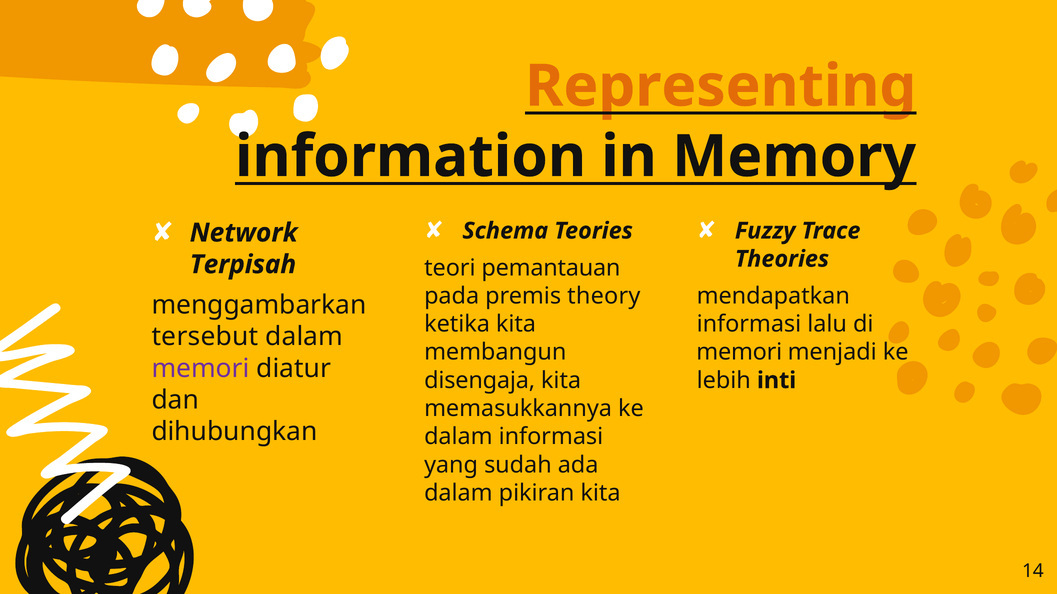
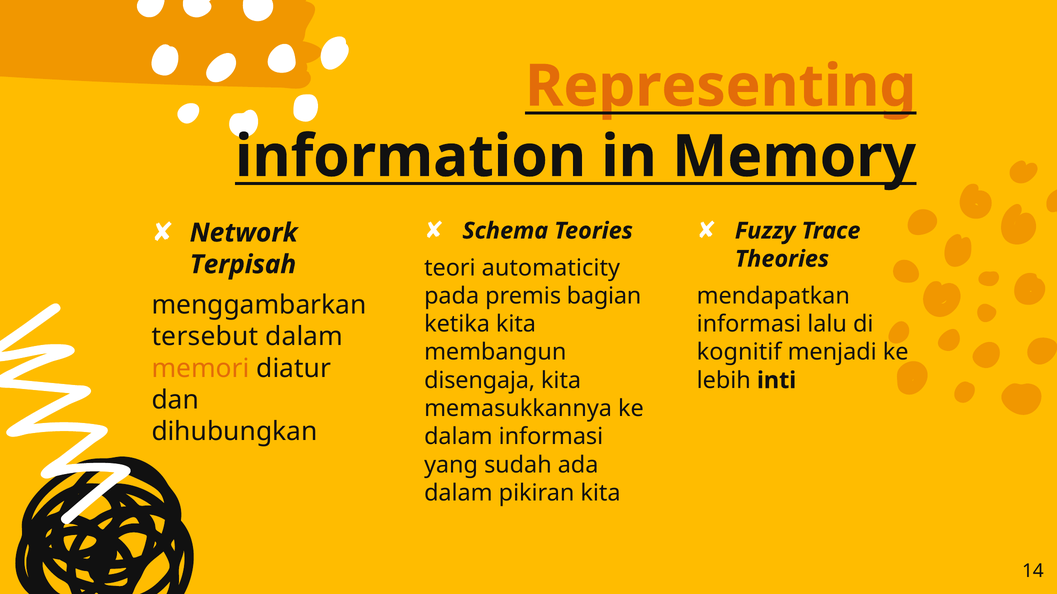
pemantauan: pemantauan -> automaticity (551, 268)
theory: theory -> bagian (604, 296)
memori: memori -> kognitif (739, 353)
memori colour: purple -> orange (201, 369)
